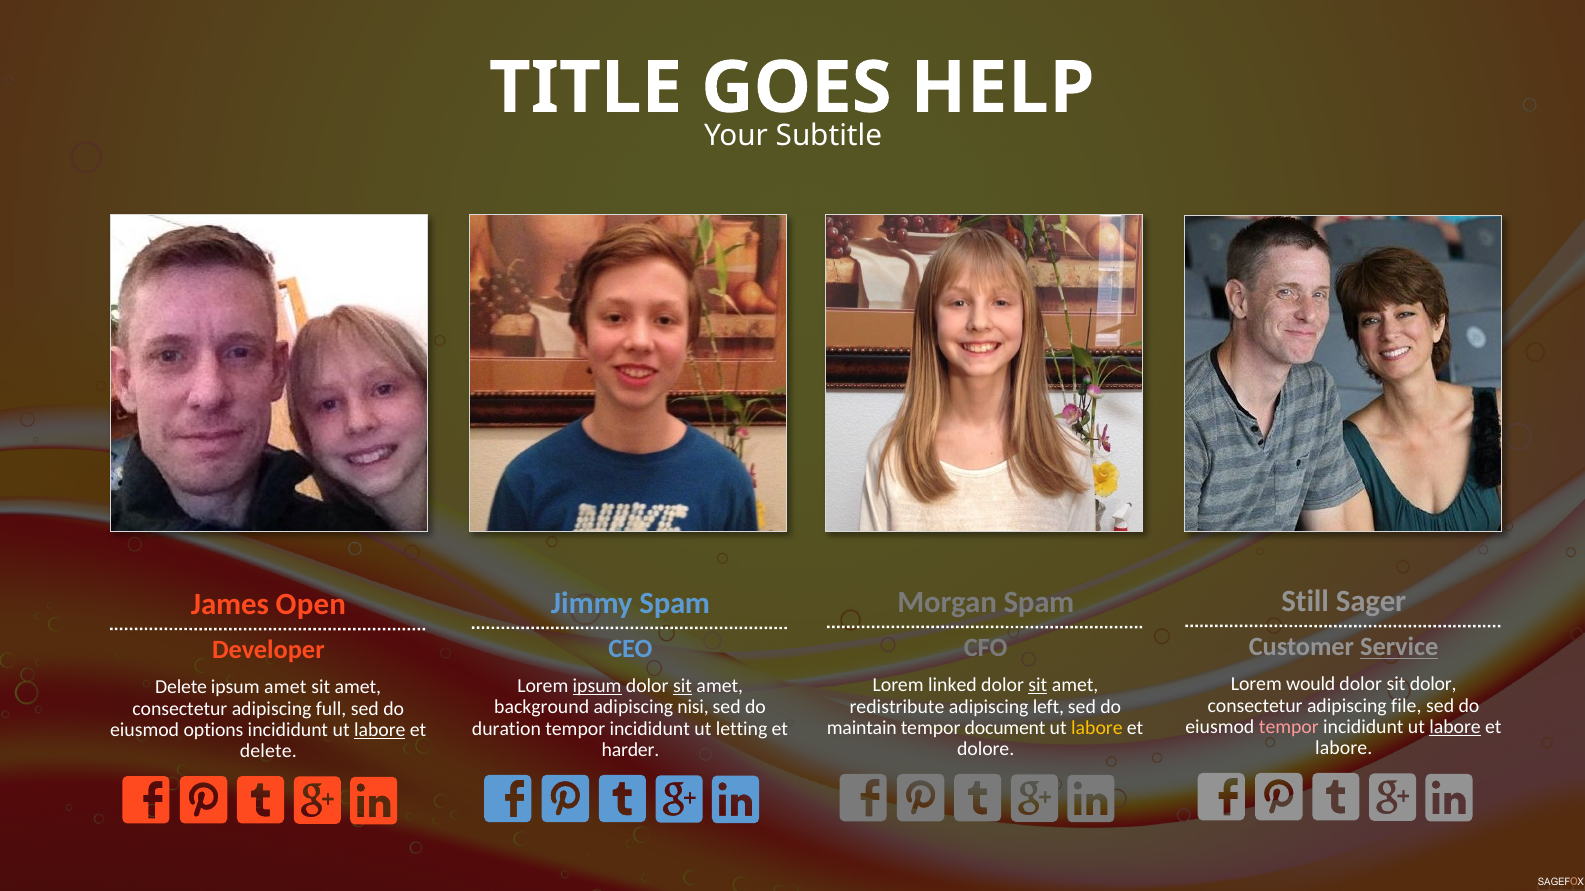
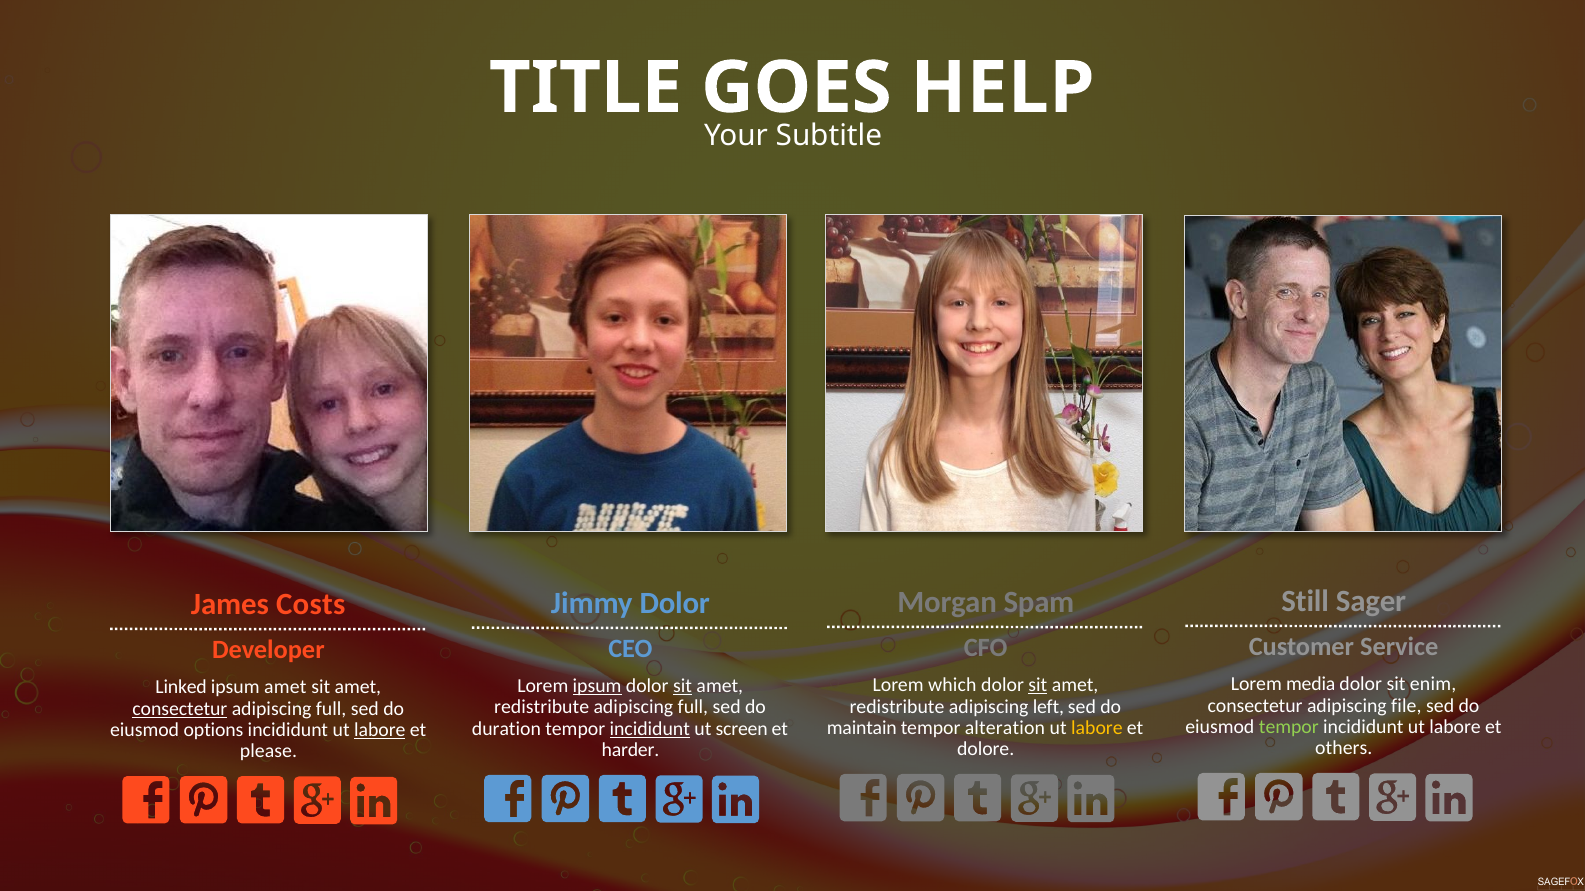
Jimmy Spam: Spam -> Dolor (675, 604)
Open: Open -> Costs (311, 605)
Service underline: present -> none (1399, 647)
would: would -> media (1311, 685)
sit dolor: dolor -> enim (1433, 685)
linked: linked -> which (952, 686)
Delete: Delete -> Linked (181, 688)
background: background -> redistribute (542, 708)
nisi: nisi -> full (693, 708)
consectetur underline: none -> present (180, 709)
tempor colour: pink -> light green (1289, 727)
labore underline: present -> none (1455, 727)
document: document -> alteration (1005, 728)
incididunt underline: none -> present (650, 729)
letting: letting -> screen (742, 729)
labore: labore -> others (1344, 749)
delete: delete -> please (268, 752)
